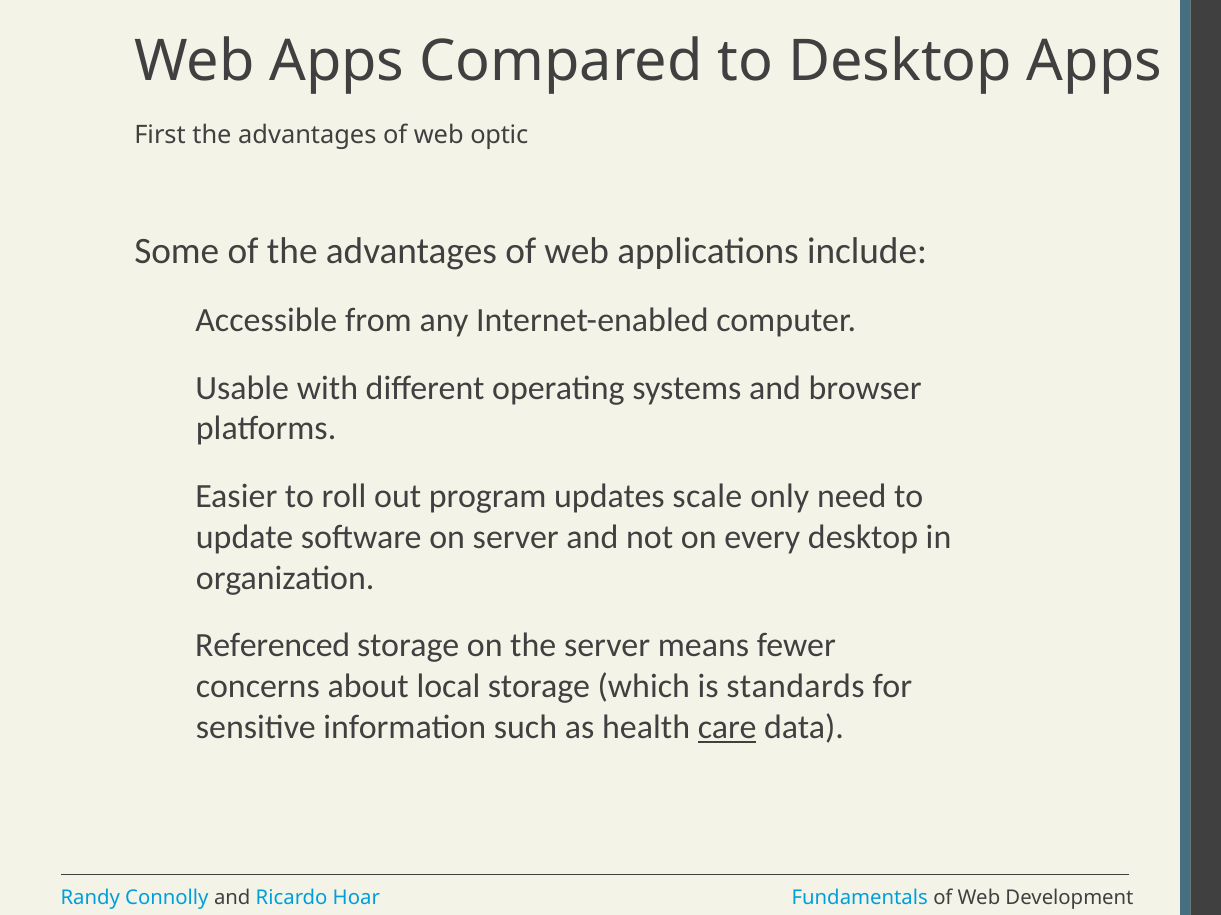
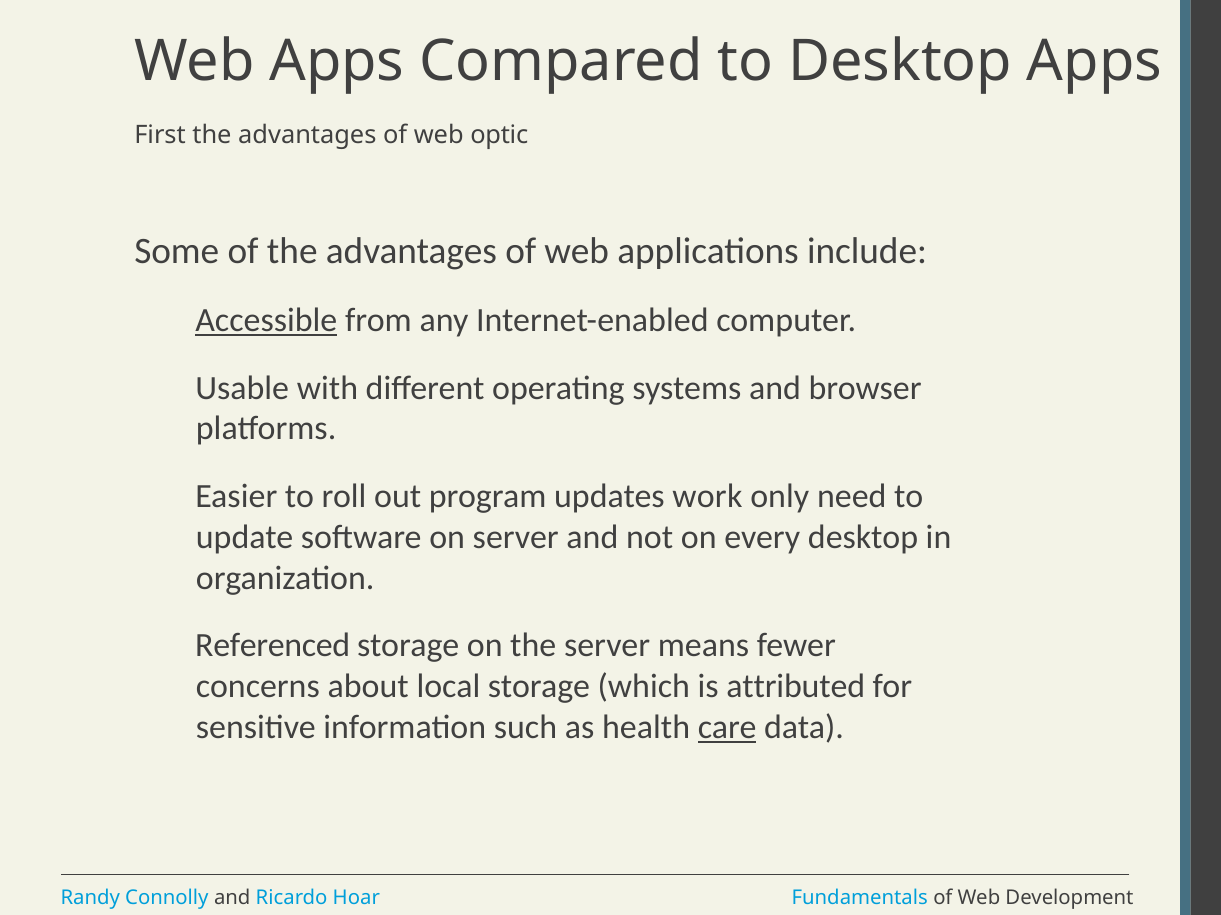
Accessible underline: none -> present (266, 321)
scale: scale -> work (707, 497)
standards: standards -> attributed (796, 687)
